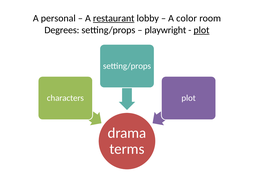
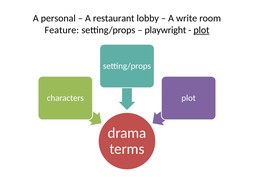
restaurant underline: present -> none (114, 18)
color: color -> write (187, 18)
Degrees: Degrees -> Feature (62, 30)
